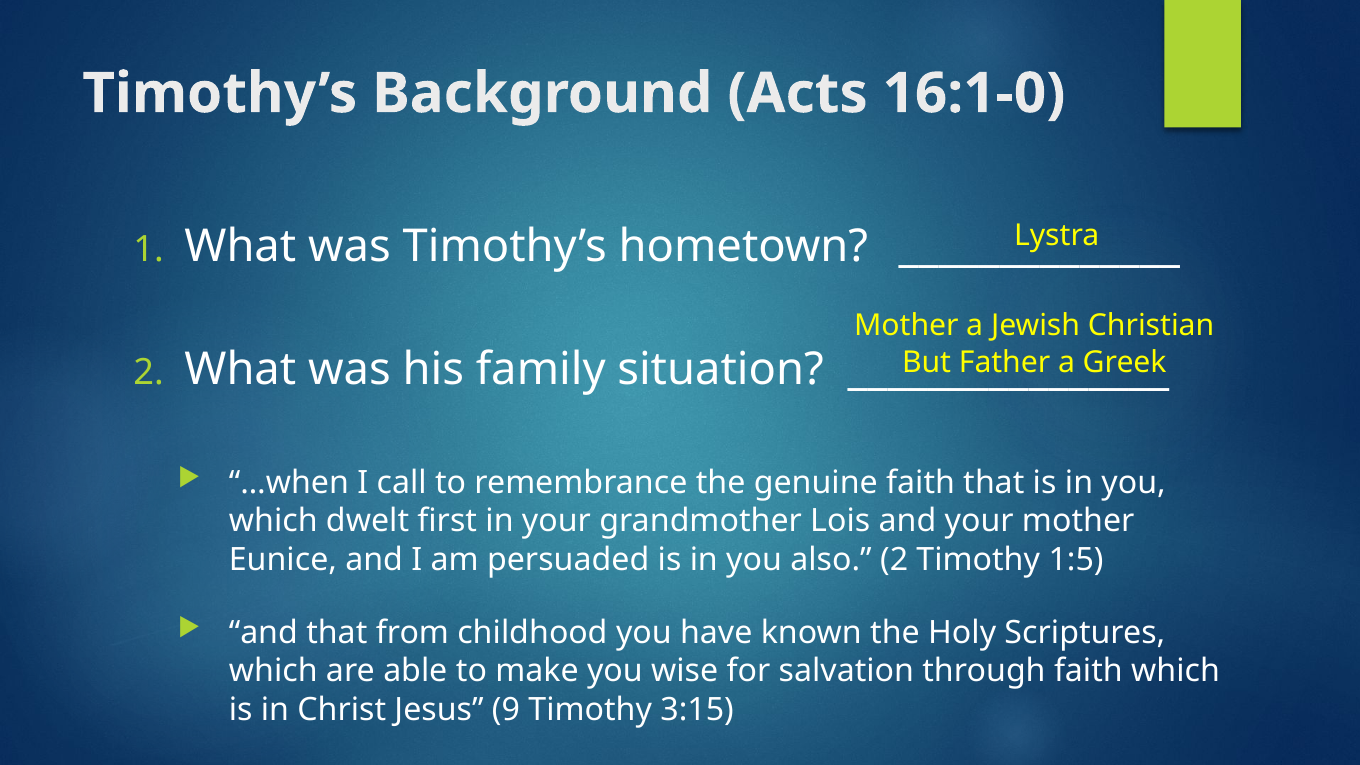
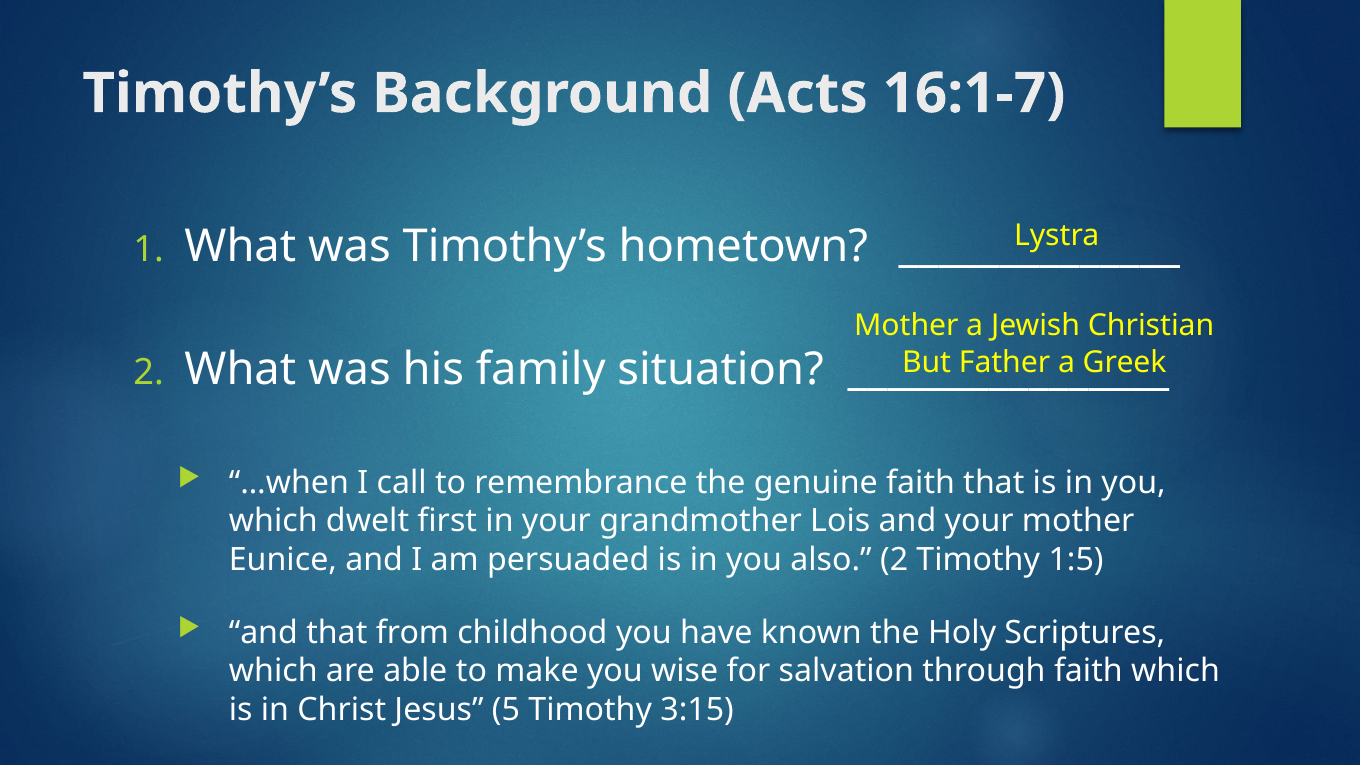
16:1-0: 16:1-0 -> 16:1-7 (974, 94)
9: 9 -> 5 (506, 710)
